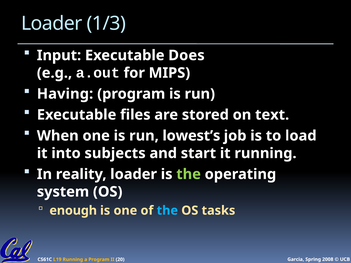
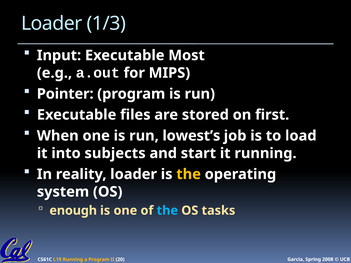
Does: Does -> Most (187, 55)
Having: Having -> Pointer (65, 94)
text: text -> first (272, 115)
the colour: light green -> yellow (189, 174)
